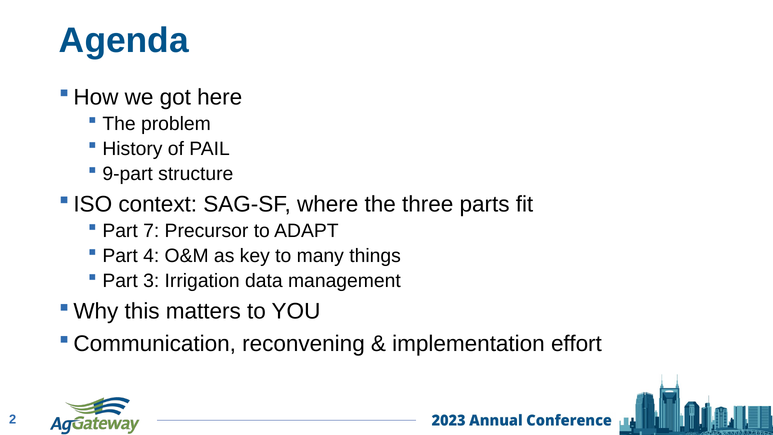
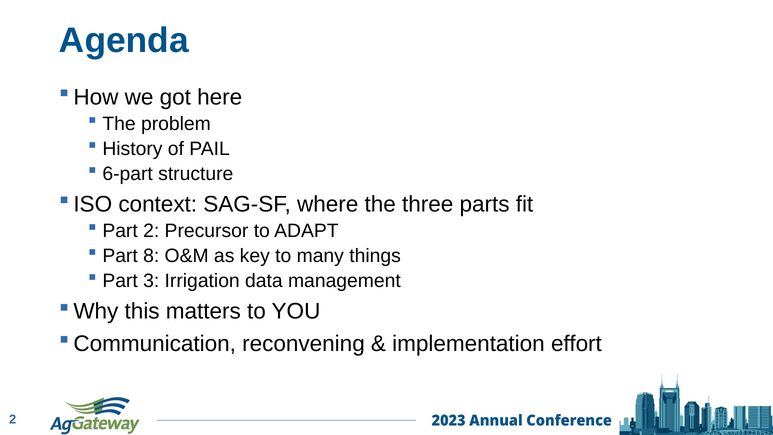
9-part: 9-part -> 6-part (128, 174)
Part 7: 7 -> 2 (151, 231)
4: 4 -> 8 (151, 256)
